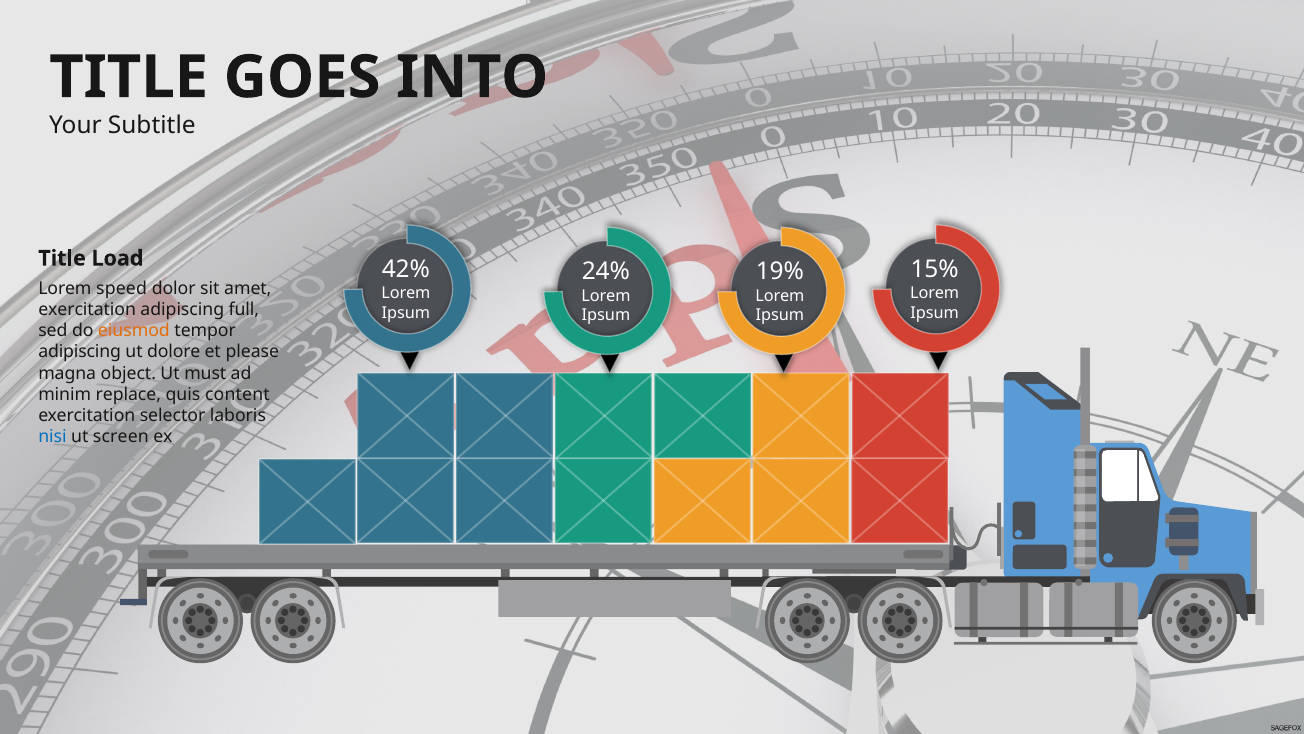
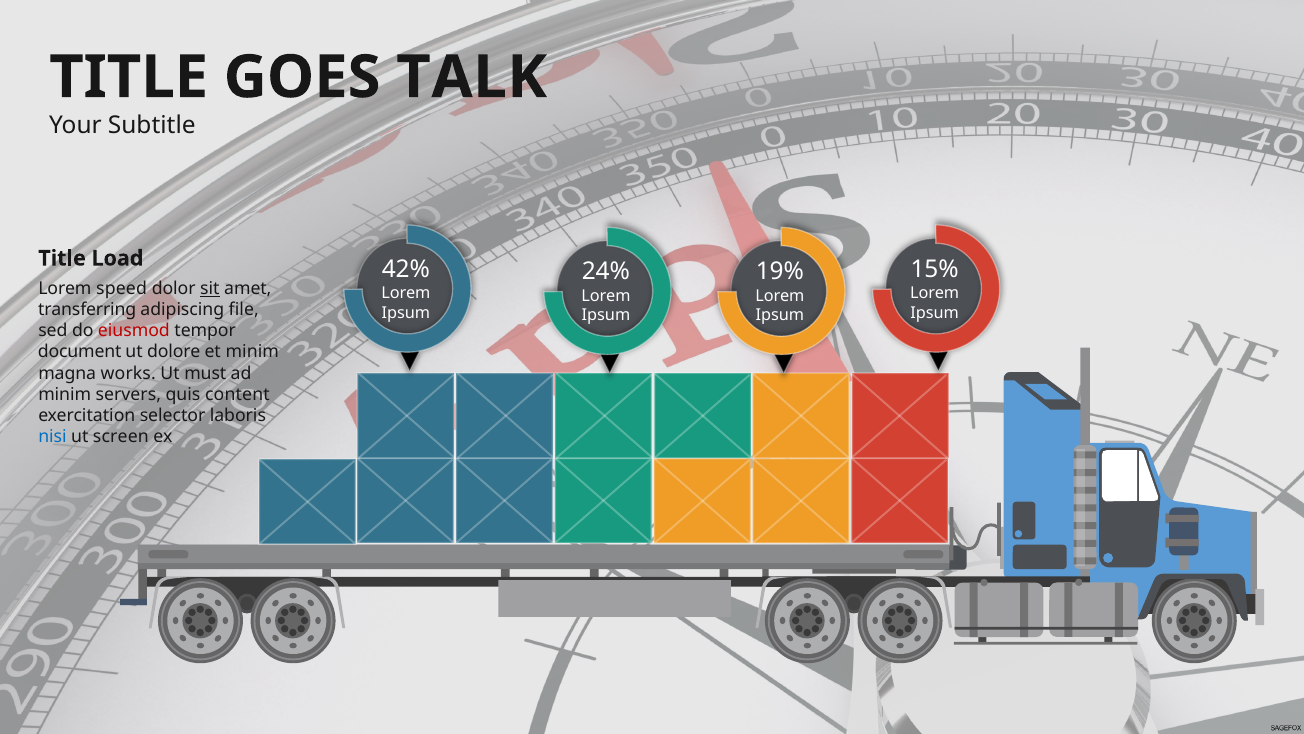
INTO: INTO -> TALK (472, 77)
sit underline: none -> present (210, 288)
exercitation: exercitation -> transferring (87, 309)
full: full -> file (244, 309)
eiusmod colour: orange -> red (134, 331)
adipiscing: adipiscing -> document (80, 352)
et please: please -> minim (252, 352)
object: object -> works (128, 373)
replace: replace -> servers (128, 394)
